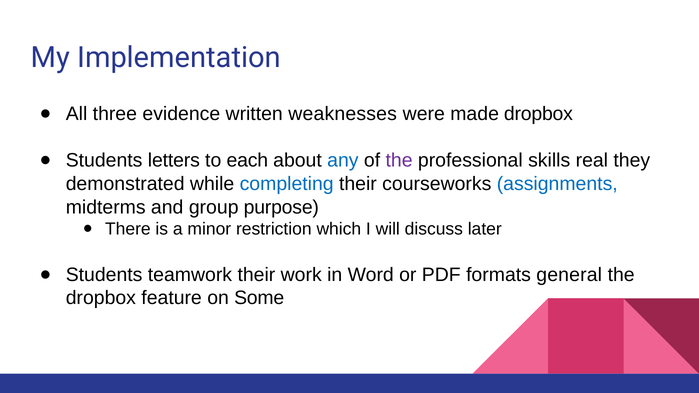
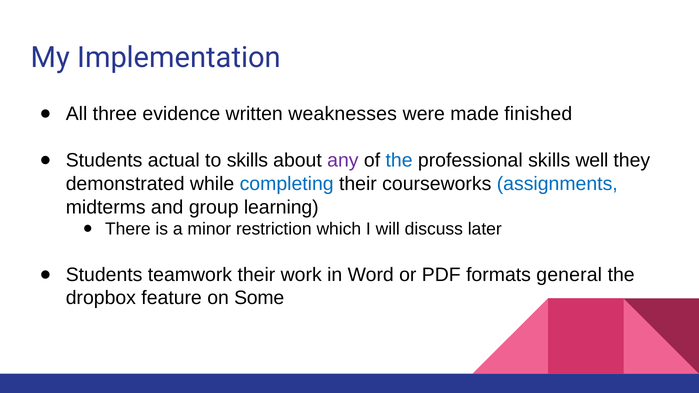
made dropbox: dropbox -> finished (538, 114)
letters: letters -> actual (174, 161)
to each: each -> skills (247, 161)
any colour: blue -> purple (343, 161)
the colour: purple -> blue (399, 161)
real: real -> well (592, 161)
purpose: purpose -> learning (281, 207)
